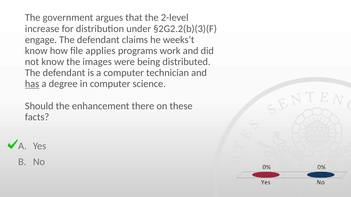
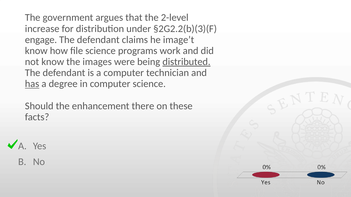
weeks’t: weeks’t -> image’t (179, 40)
file applies: applies -> science (101, 51)
distributed underline: none -> present (186, 62)
